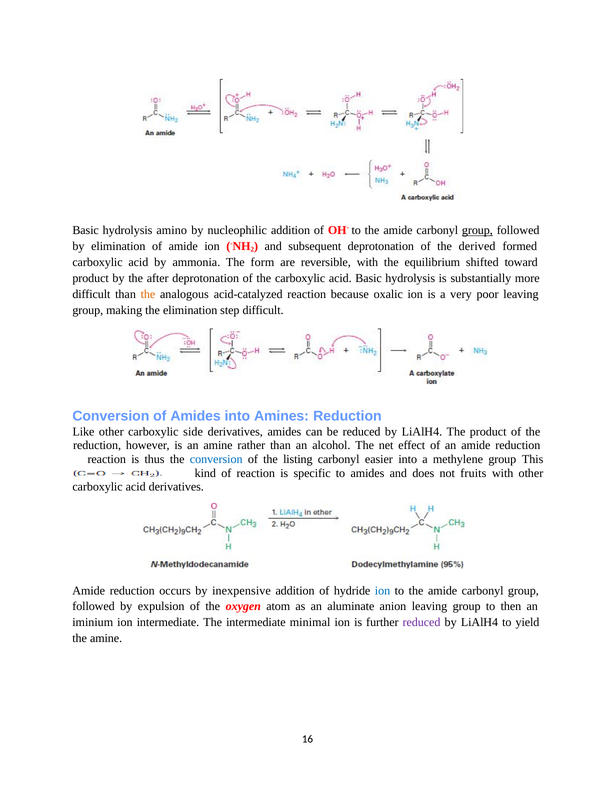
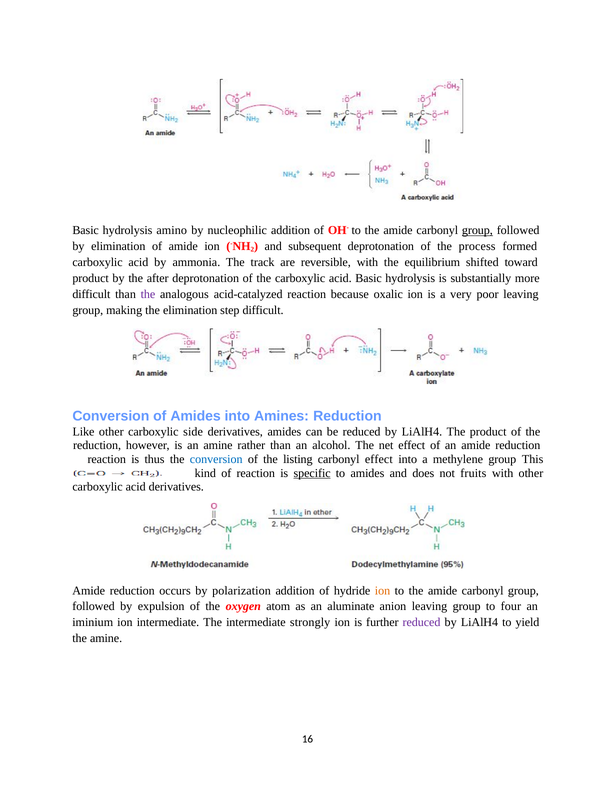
derived: derived -> process (477, 246)
form: form -> track (263, 262)
the colour: orange -> purple (148, 294)
carbonyl easier: easier -> effect (379, 459)
specific underline: none -> present (312, 473)
inexpensive: inexpensive -> polarization (241, 590)
ion colour: blue -> orange (383, 590)
then: then -> four (511, 606)
minimal: minimal -> strongly (310, 622)
